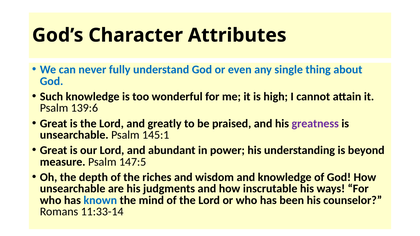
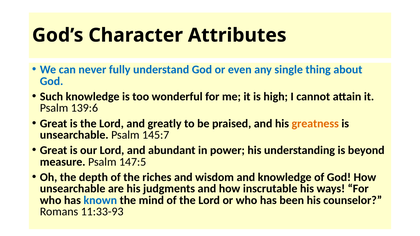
greatness colour: purple -> orange (315, 124)
145:1: 145:1 -> 145:7 (156, 135)
11:33-14: 11:33-14 -> 11:33-93 (102, 212)
